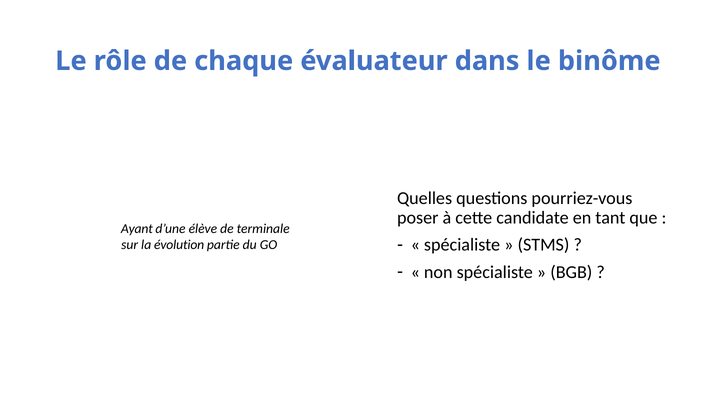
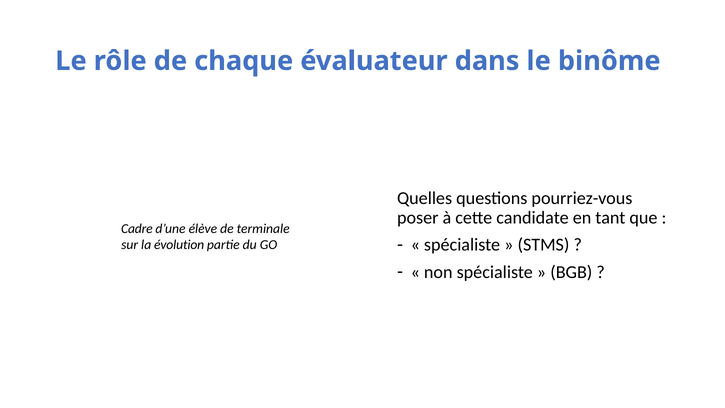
Ayant: Ayant -> Cadre (137, 228)
